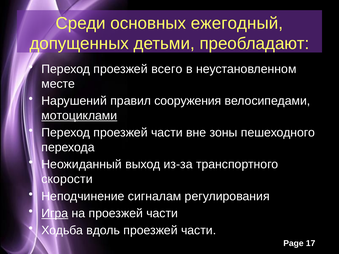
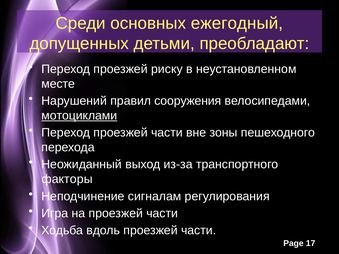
всего: всего -> риску (167, 69)
скорости: скорости -> факторы (67, 179)
Игра underline: present -> none (55, 214)
